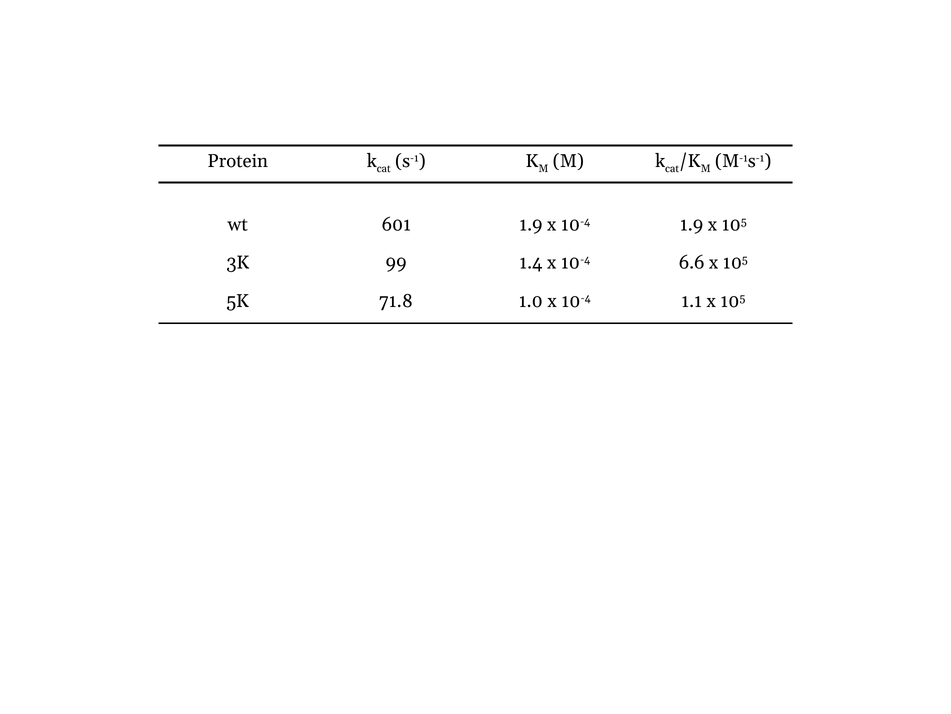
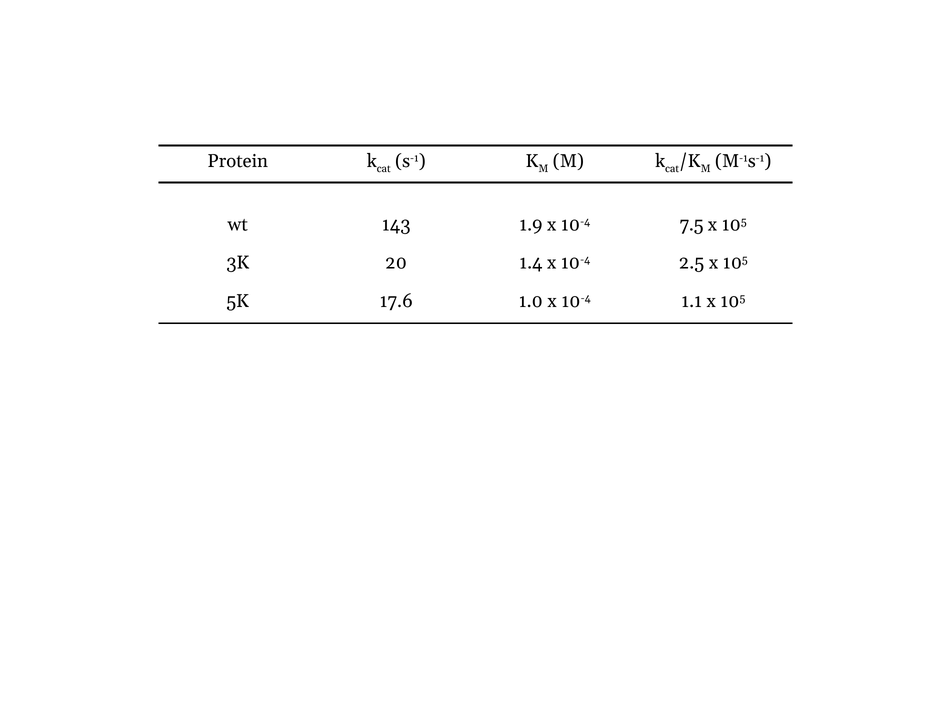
601: 601 -> 143 (396, 224)
10-4 1.9: 1.9 -> 7.5 (692, 224)
99: 99 -> 20 (396, 263)
6.6: 6.6 -> 2.5 (692, 263)
71.8: 71.8 -> 17.6 (396, 301)
